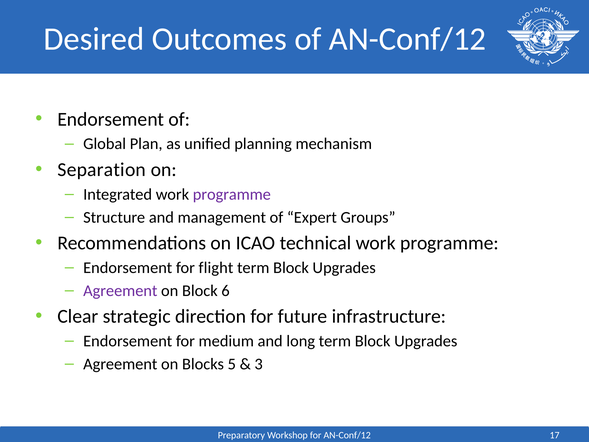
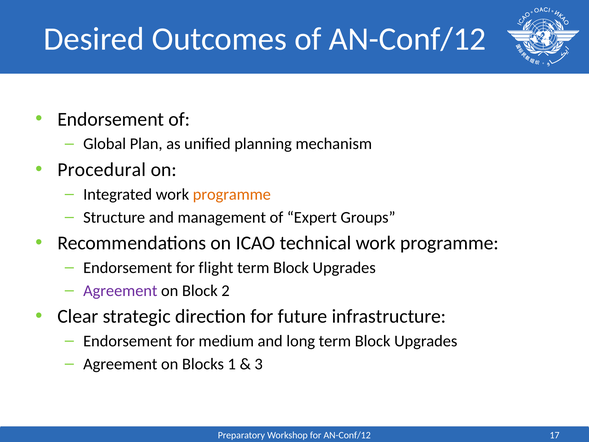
Separation: Separation -> Procedural (102, 170)
programme colour: purple -> orange (232, 194)
6: 6 -> 2 (226, 291)
5: 5 -> 1 (232, 364)
